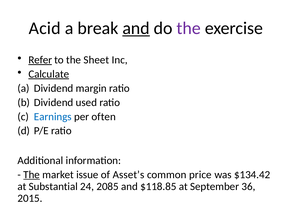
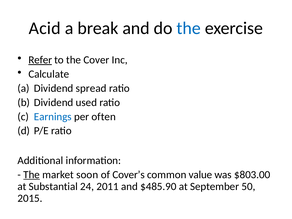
and underline: present -> none (136, 28)
the colour: purple -> blue (189, 28)
Sheet: Sheet -> Cover (96, 60)
Calculate underline: present -> none (49, 74)
margin: margin -> spread (91, 88)
issue: issue -> soon (87, 175)
Asset’s: Asset’s -> Cover’s (129, 175)
price: price -> value (200, 175)
$134.42: $134.42 -> $803.00 (252, 175)
2085: 2085 -> 2011 (108, 186)
$118.85: $118.85 -> $485.90 (158, 186)
36: 36 -> 50 (248, 186)
